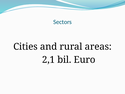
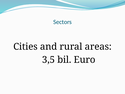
2,1: 2,1 -> 3,5 (49, 60)
